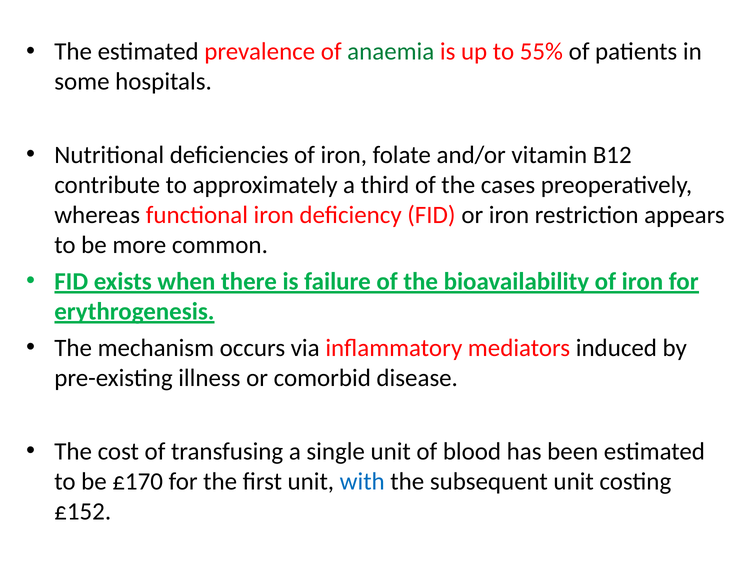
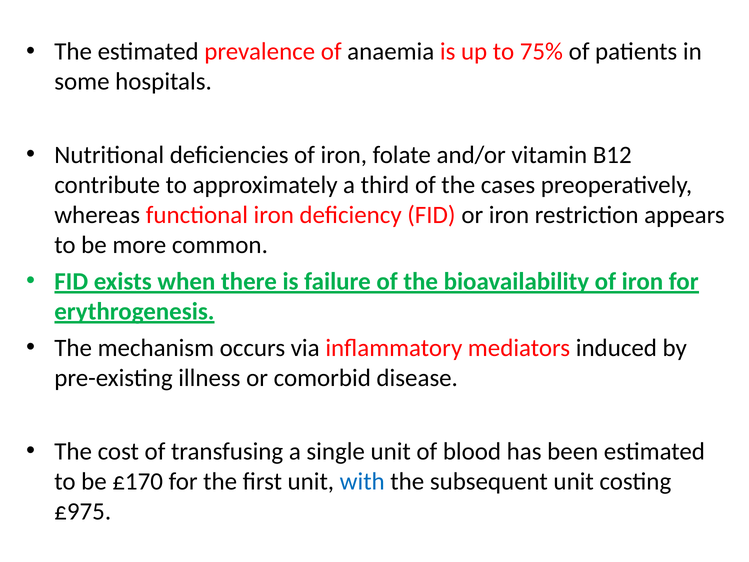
anaemia colour: green -> black (391, 52)
55%: 55% -> 75% (541, 52)
£152: £152 -> £975 (83, 511)
